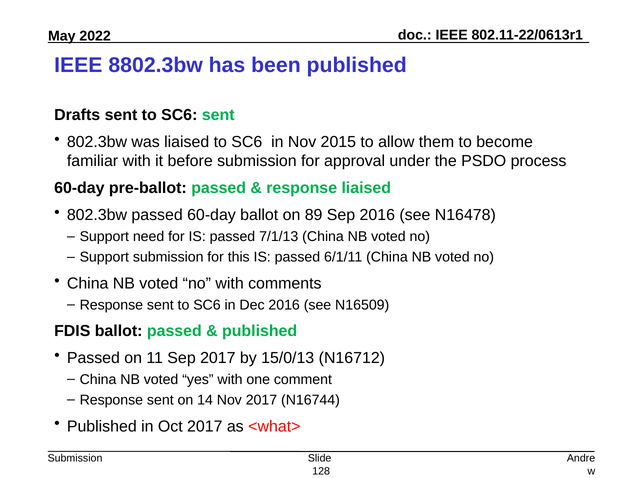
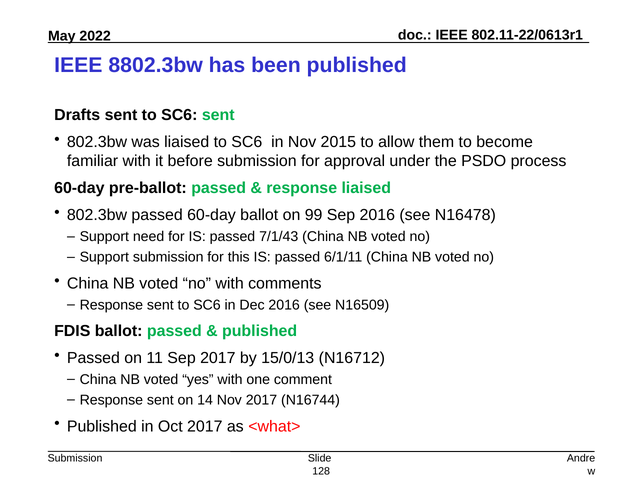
89: 89 -> 99 (314, 215)
7/1/13: 7/1/13 -> 7/1/43 (279, 237)
